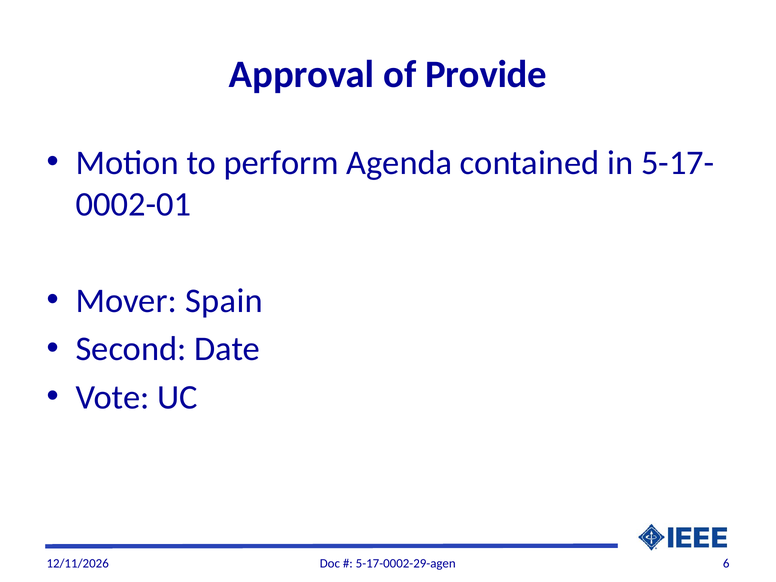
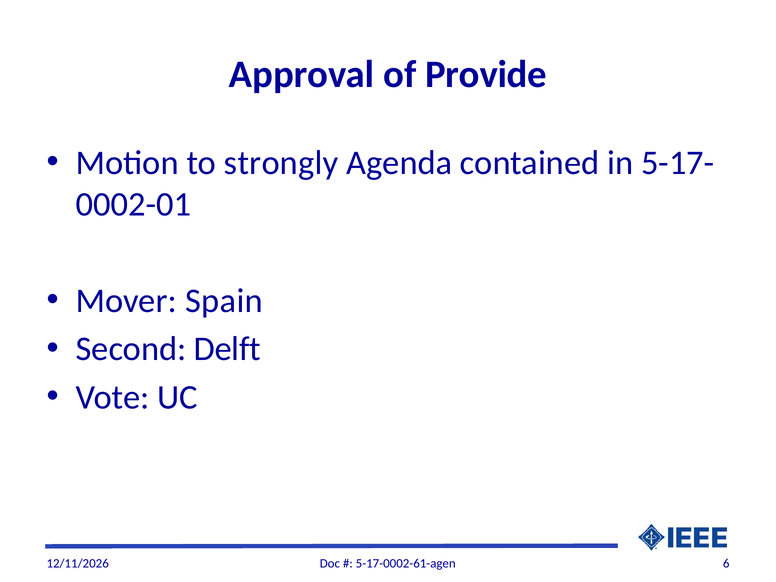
perform: perform -> strongly (281, 163)
Date: Date -> Delft (227, 349)
5-17-0002-29-agen: 5-17-0002-29-agen -> 5-17-0002-61-agen (406, 564)
